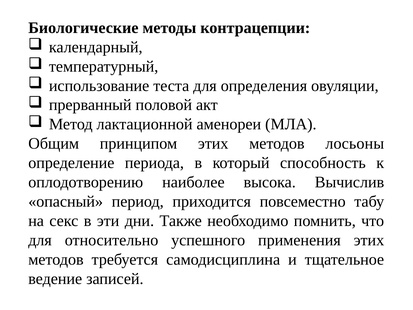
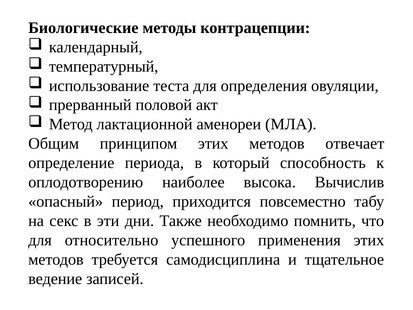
лосьоны: лосьоны -> отвечает (355, 144)
